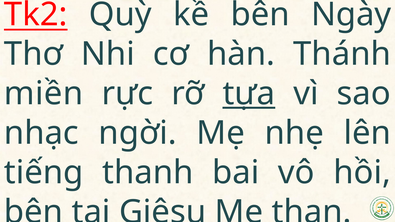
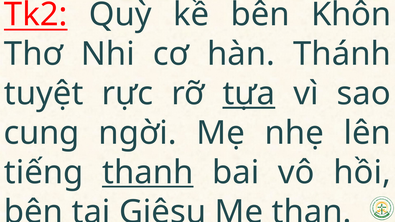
Ngày: Ngày -> Khôn (351, 15)
miền: miền -> tuyệt (44, 94)
nhạc: nhạc -> cung (42, 133)
thanh underline: none -> present (148, 173)
